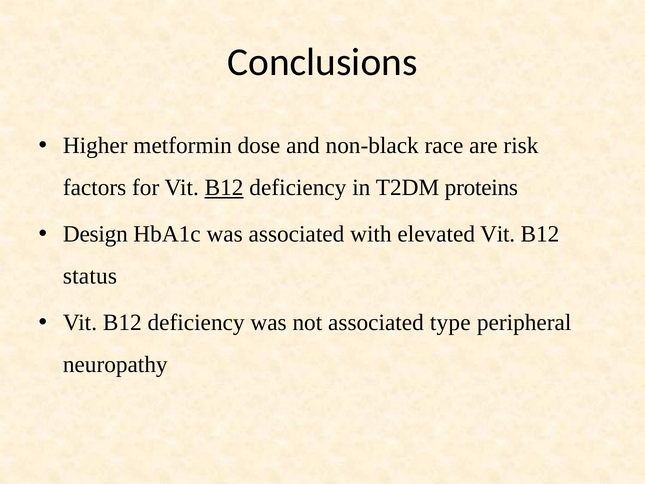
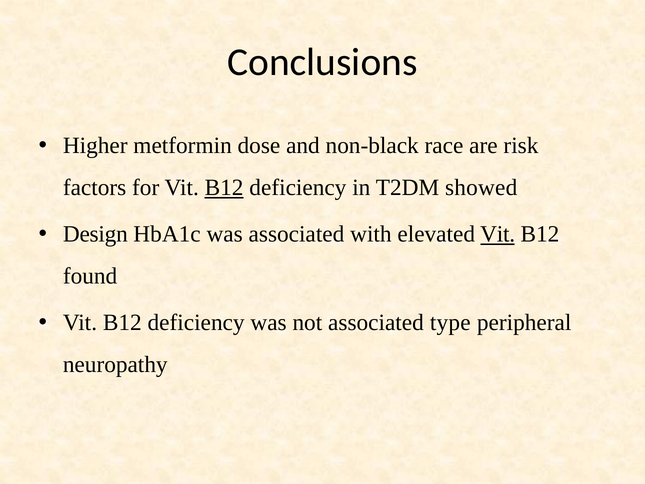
proteins: proteins -> showed (481, 188)
Vit underline: none -> present (498, 234)
status: status -> found (90, 276)
